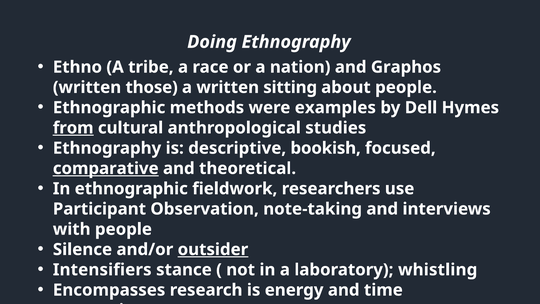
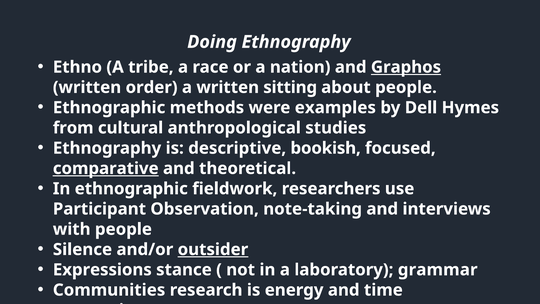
Graphos underline: none -> present (406, 67)
those: those -> order (152, 87)
from underline: present -> none (73, 128)
Intensifiers: Intensifiers -> Expressions (102, 270)
whistling: whistling -> grammar (438, 270)
Encompasses: Encompasses -> Communities (109, 290)
